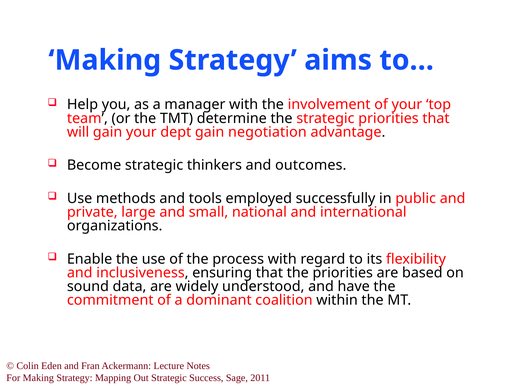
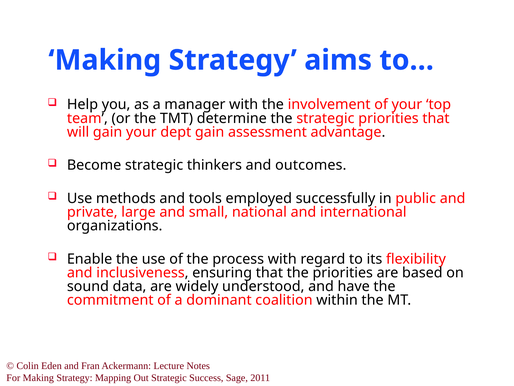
negotiation: negotiation -> assessment (267, 132)
